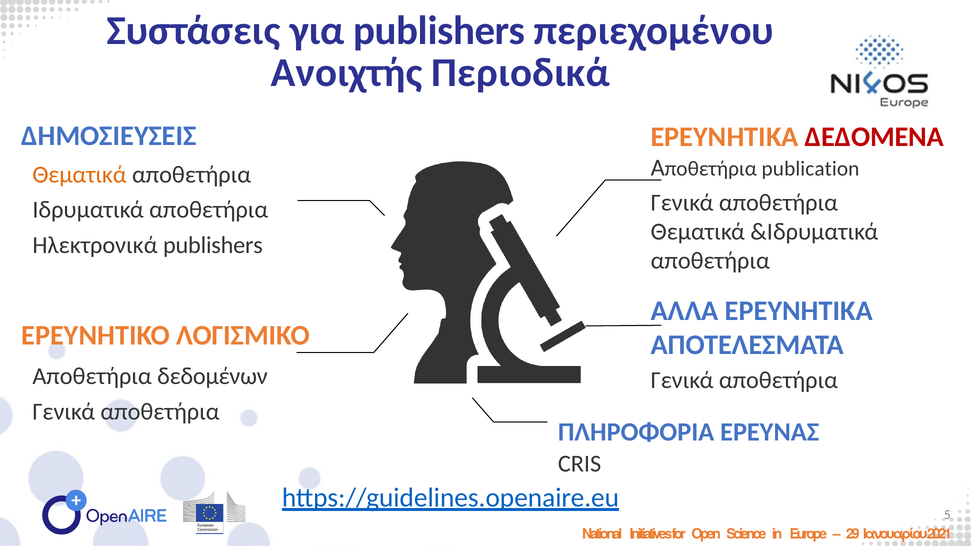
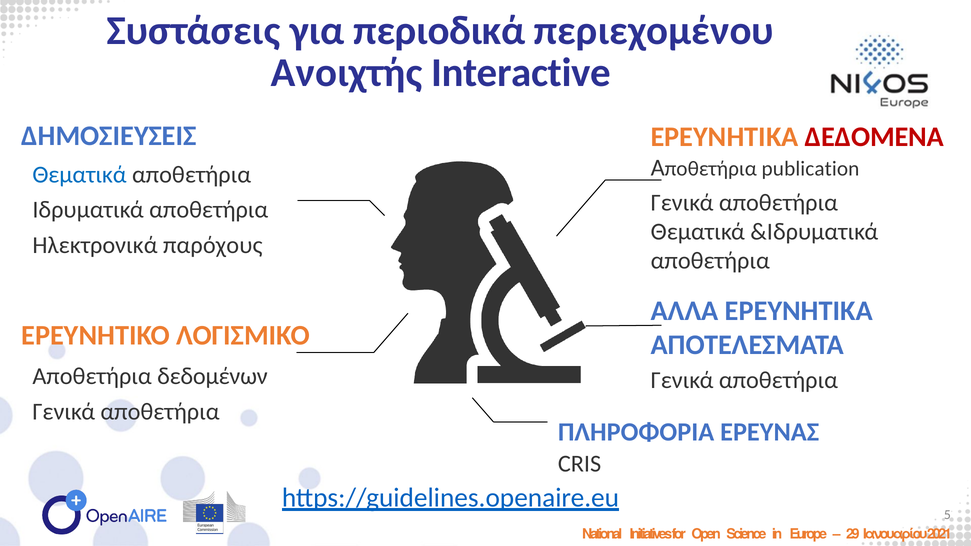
για publishers: publishers -> περιοδικά (439, 31)
Περιοδικά: Περιοδικά -> Interactive (521, 73)
Θεματικά colour: orange -> blue (79, 175)
Ηλεκτρονικά publishers: publishers -> παρόχους (213, 245)
